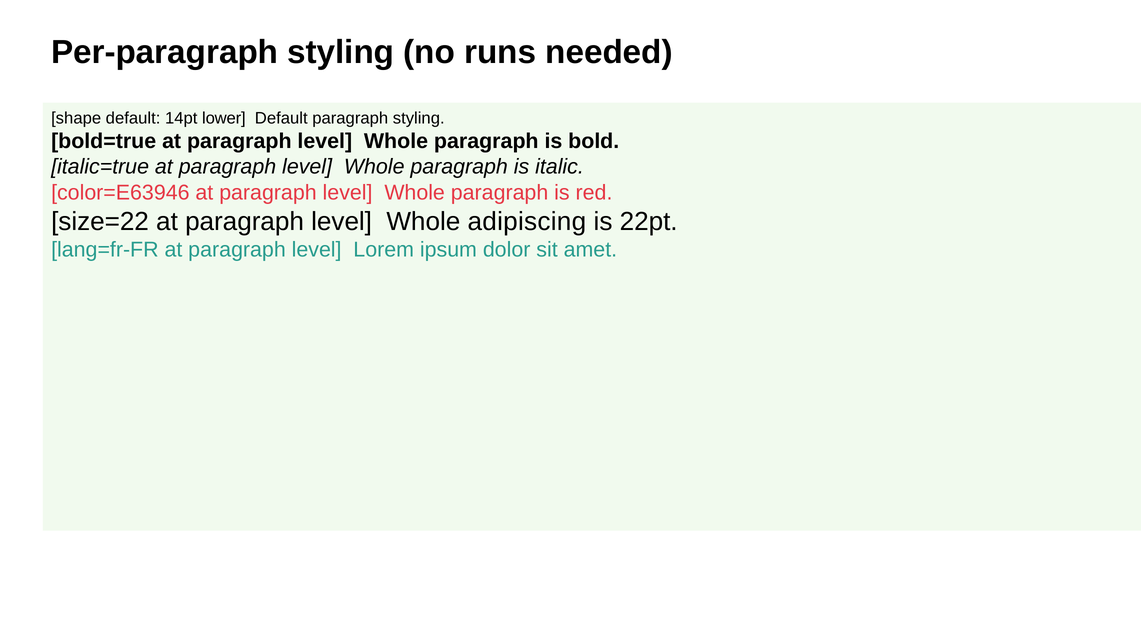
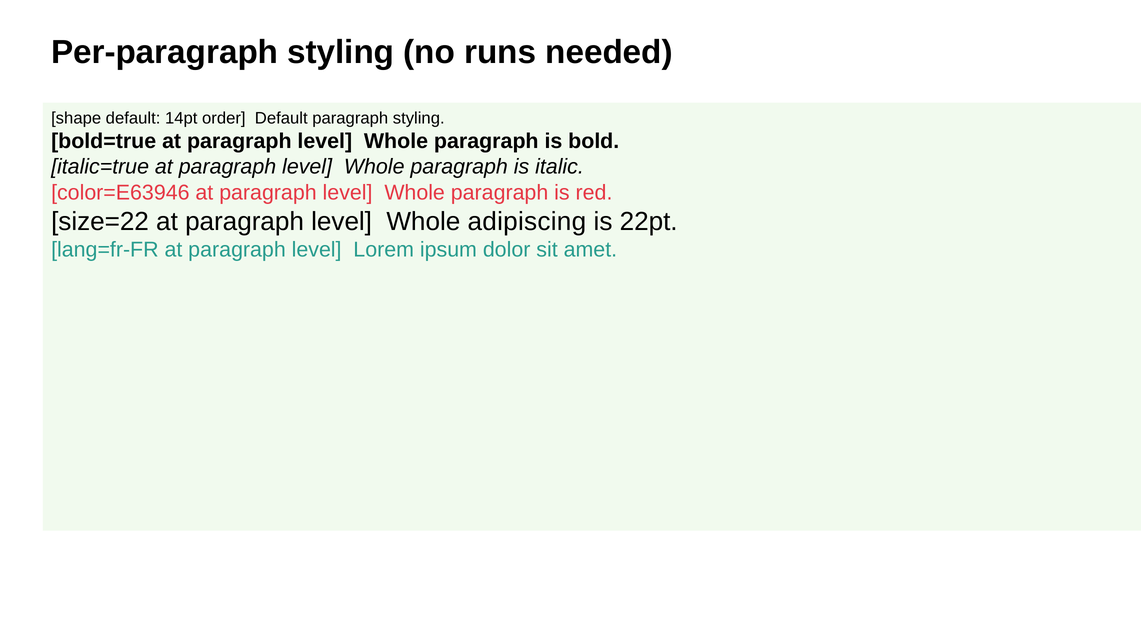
lower: lower -> order (224, 118)
